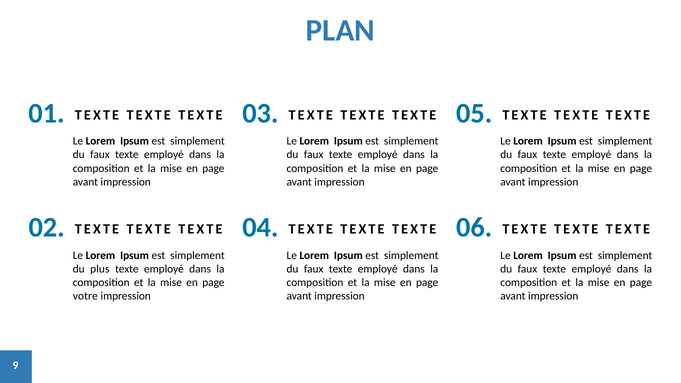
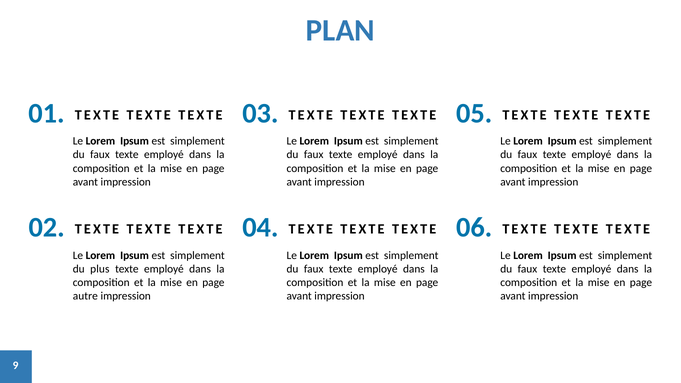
votre: votre -> autre (85, 296)
